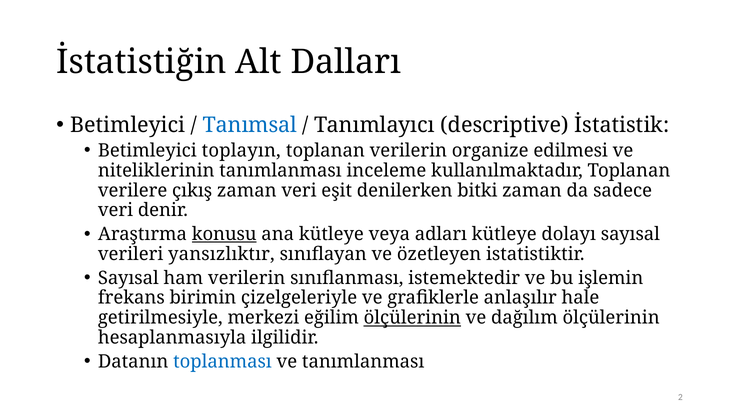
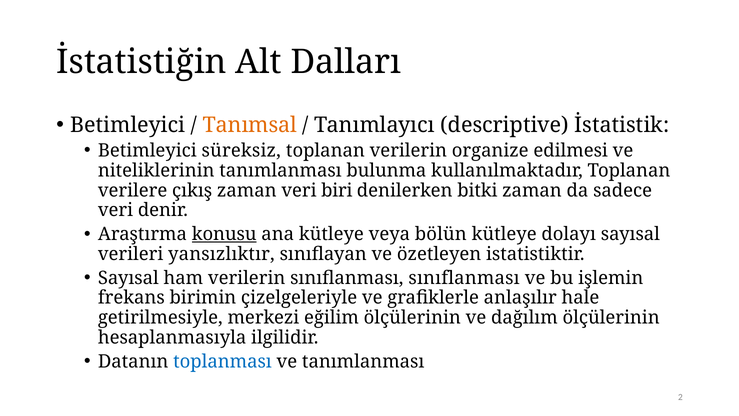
Tanımsal colour: blue -> orange (250, 125)
toplayın: toplayın -> süreksiz (241, 150)
inceleme: inceleme -> bulunma (386, 170)
eşit: eşit -> biri (337, 190)
adları: adları -> bölün (441, 234)
sınıflanması istemektedir: istemektedir -> sınıflanması (464, 278)
ölçülerinin underline: present -> none (412, 318)
